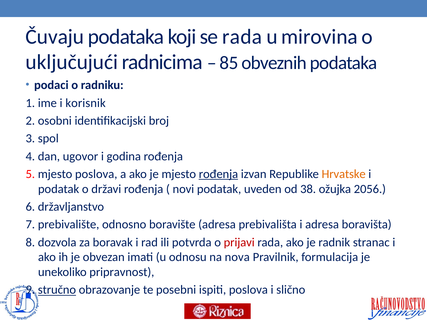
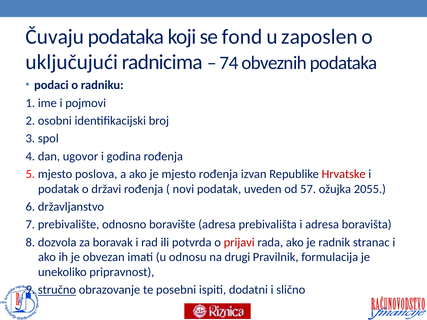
se rada: rada -> fond (242, 37)
mirovina: mirovina -> zaposlen (320, 37)
85: 85 -> 74 (229, 63)
korisnik: korisnik -> pojmovi (86, 103)
rođenja underline: present -> none (218, 174)
Hrvatske colour: orange -> red (344, 174)
38: 38 -> 57 (308, 189)
2056: 2056 -> 2055 (370, 189)
nova: nova -> drugi (237, 257)
ispiti poslova: poslova -> dodatni (248, 290)
